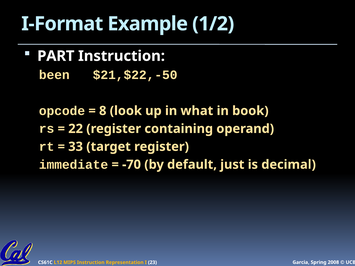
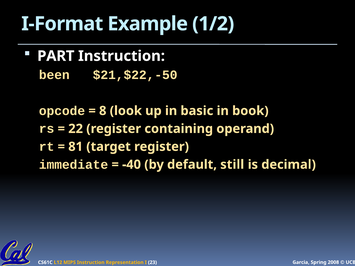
what: what -> basic (197, 111)
33: 33 -> 81 (76, 147)
-70: -70 -> -40 (132, 165)
just: just -> still (232, 165)
